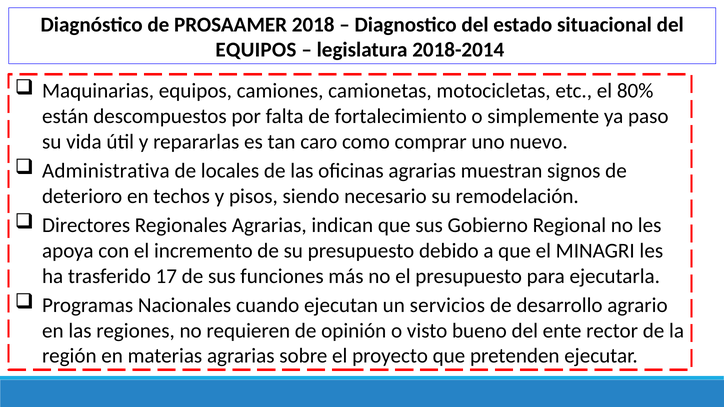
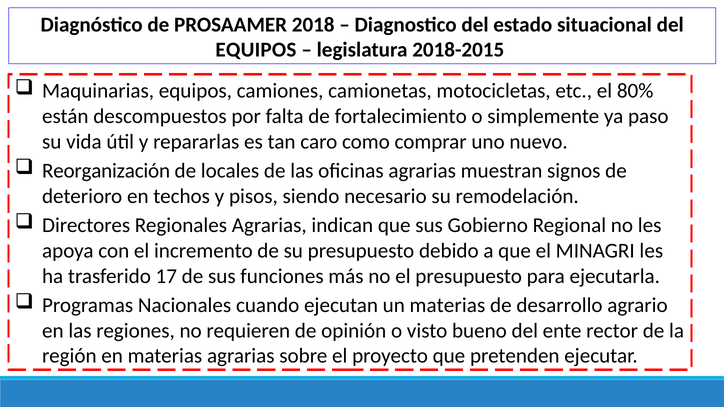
2018-2014: 2018-2014 -> 2018-2015 (458, 50)
Administrativa: Administrativa -> Reorganización (106, 171)
un servicios: servicios -> materias (447, 305)
